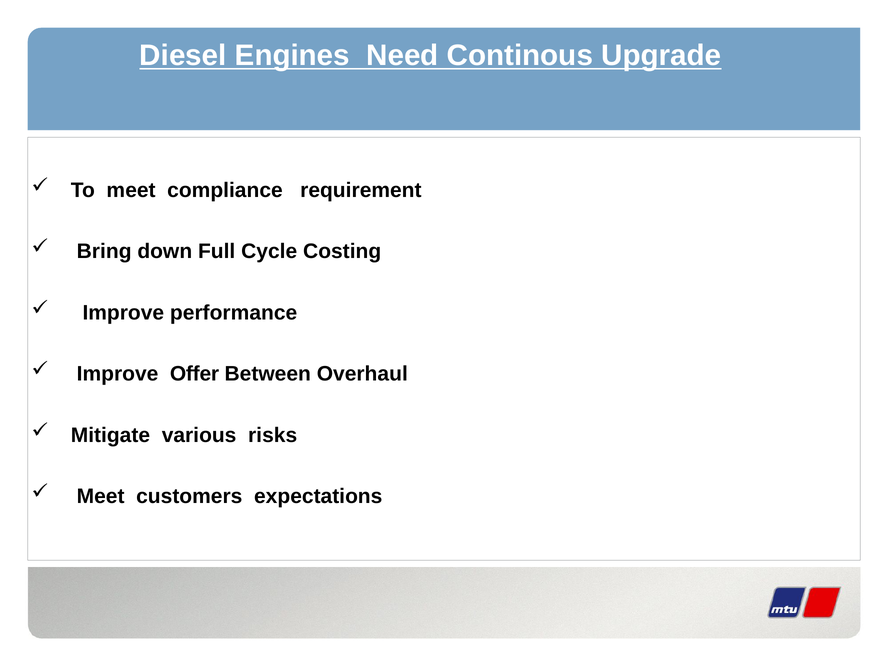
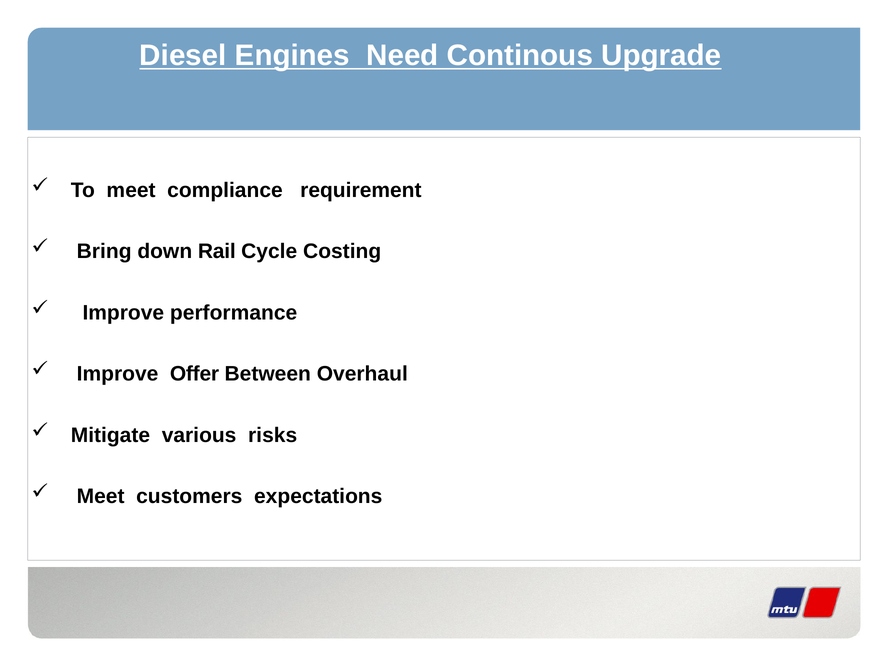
Full: Full -> Rail (217, 251)
